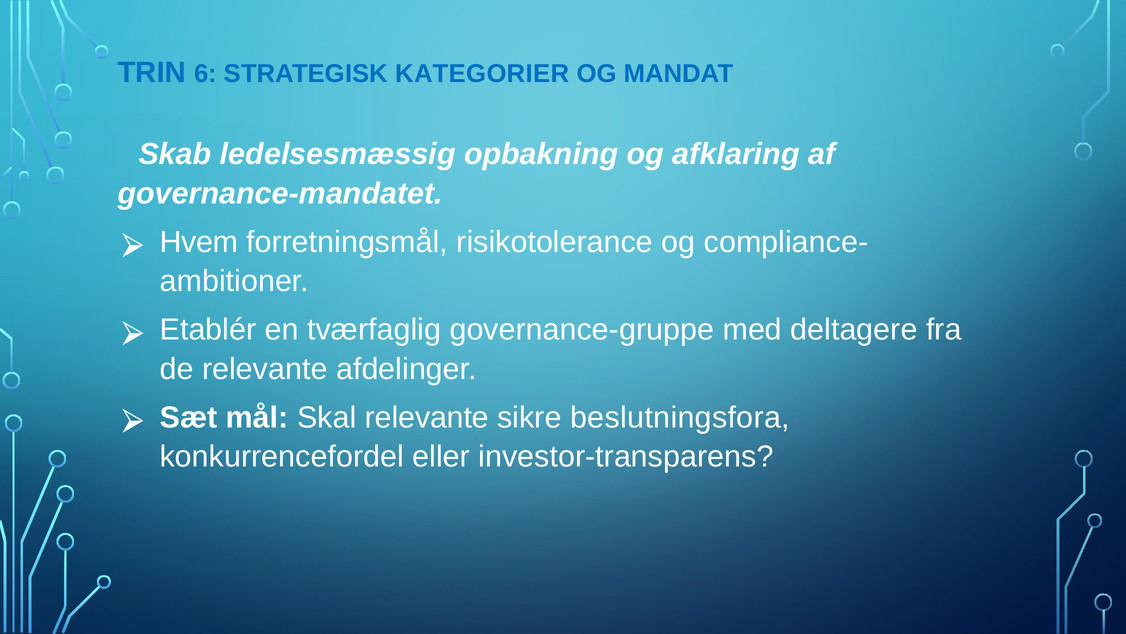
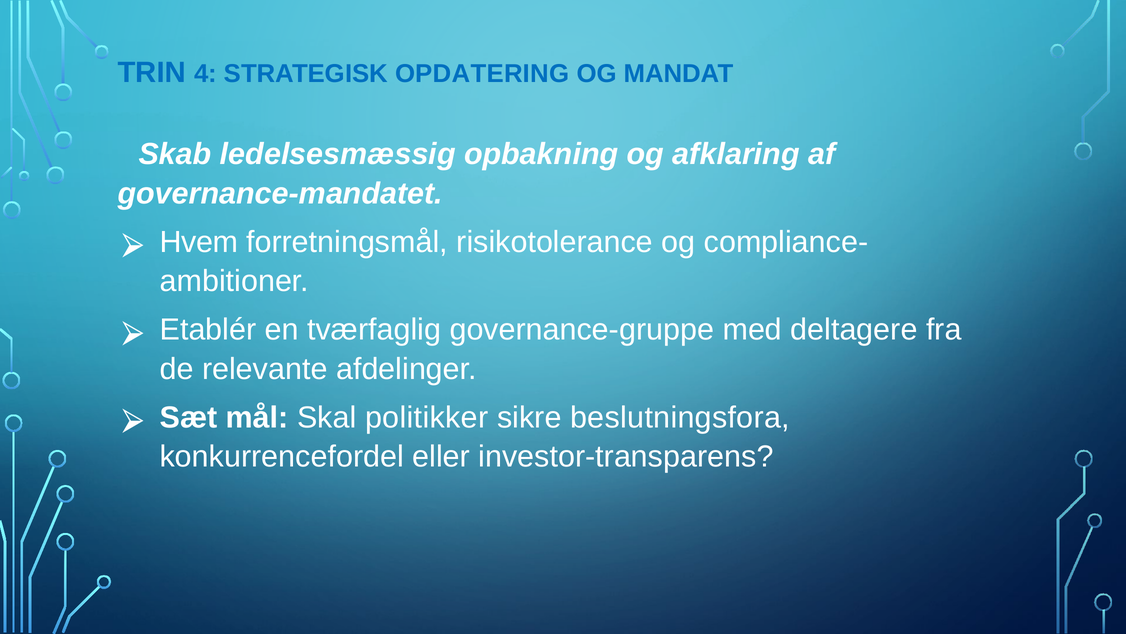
6: 6 -> 4 (205, 73)
KATEGORIER: KATEGORIER -> OPDATERING (482, 73)
Skal relevante: relevante -> politikker (427, 417)
